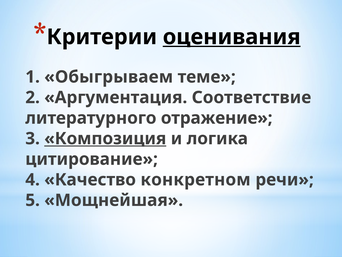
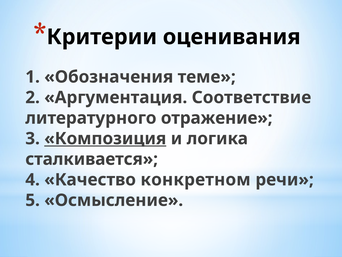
оценивания underline: present -> none (232, 37)
Обыгрываем: Обыгрываем -> Обозначения (109, 77)
цитирование: цитирование -> сталкивается (92, 159)
Мощнейшая: Мощнейшая -> Осмысление (114, 200)
